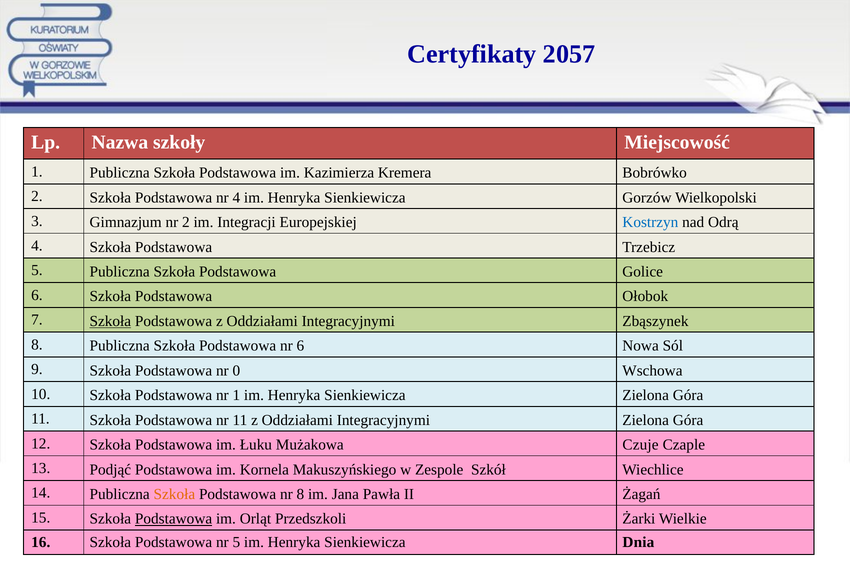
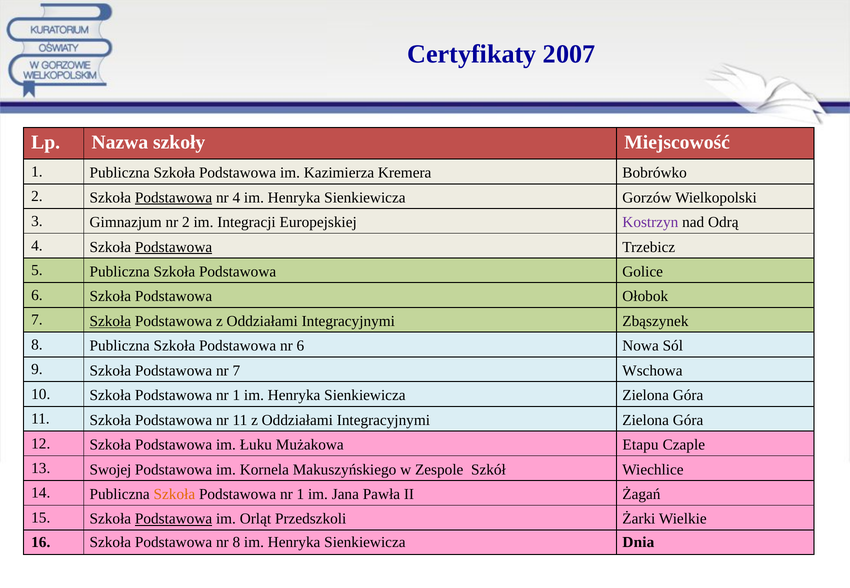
2057: 2057 -> 2007 (569, 54)
Podstawowa underline: none -> present (174, 198)
Kostrzyn colour: blue -> purple (650, 222)
Podstawowa underline: none -> present (174, 247)
nr 0: 0 -> 7 (236, 371)
Czuje: Czuje -> Etapu (641, 445)
Podjąć: Podjąć -> Swojej (110, 470)
8: 8 -> 1 (300, 495)
nr 5: 5 -> 8 (236, 543)
